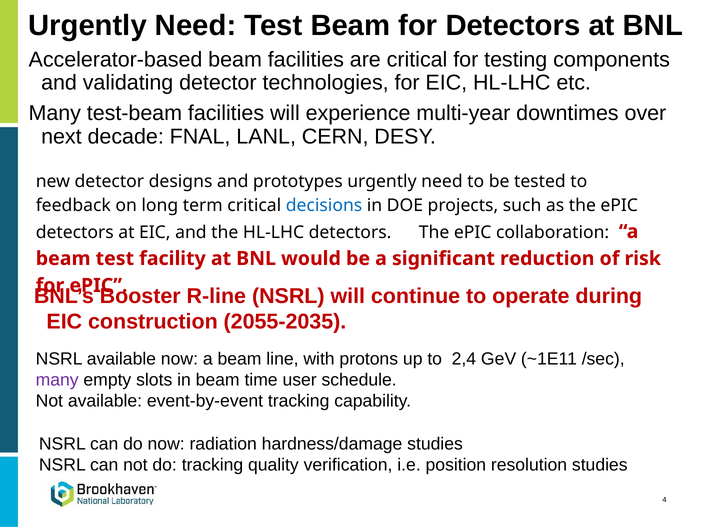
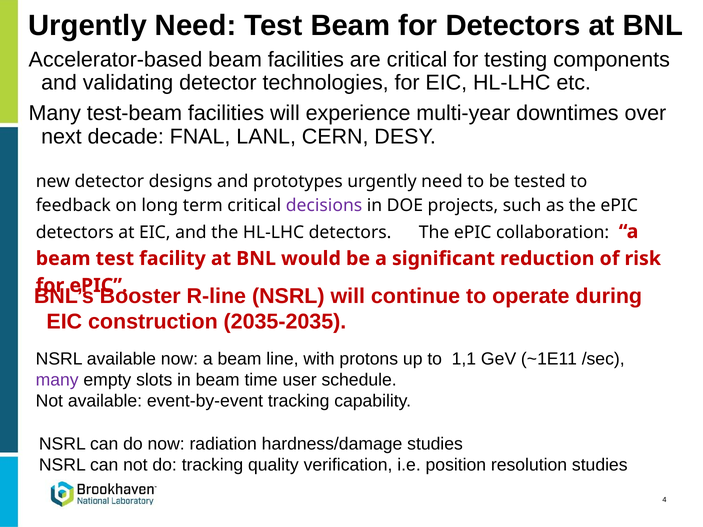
decisions colour: blue -> purple (324, 206)
2055-2035: 2055-2035 -> 2035-2035 (285, 322)
2,4: 2,4 -> 1,1 (464, 359)
